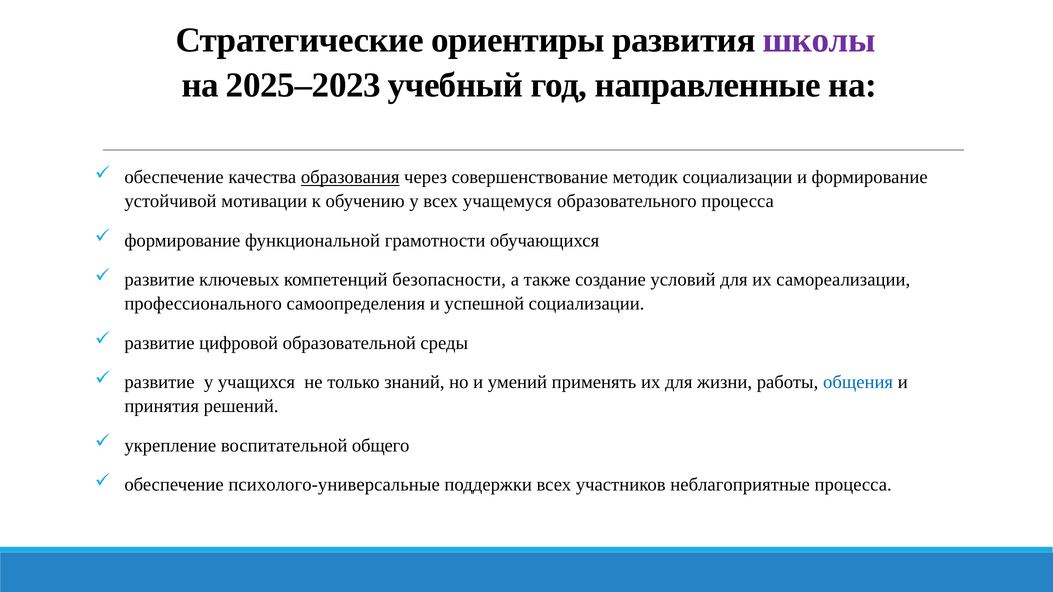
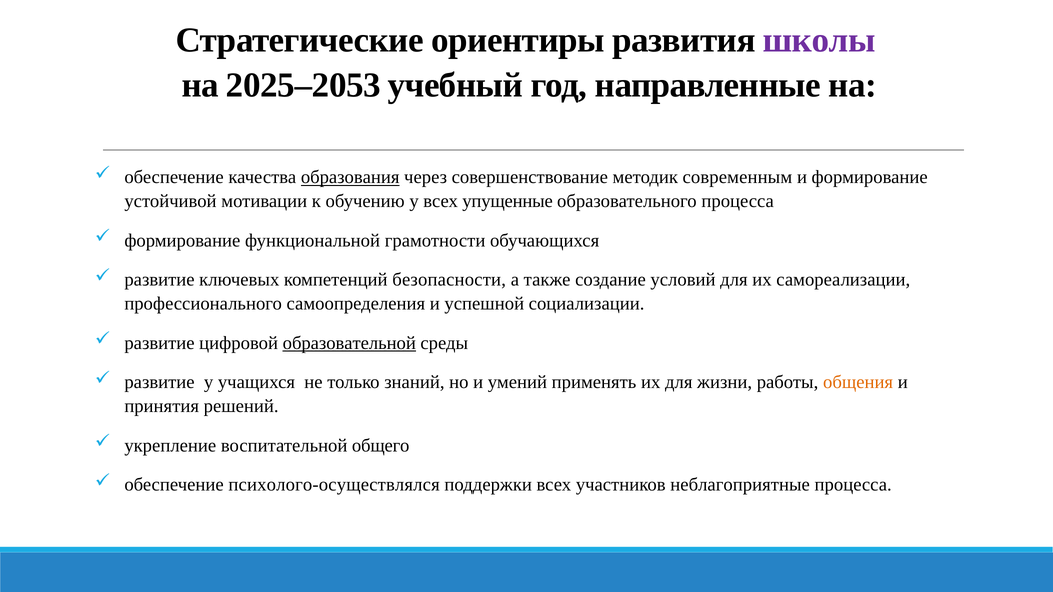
2025–2023: 2025–2023 -> 2025–2053 (303, 85)
методик социализации: социализации -> современным (737, 177)
учащемуся: учащемуся -> упущенные (508, 201)
образовательной underline: none -> present (349, 343)
общения colour: blue -> orange (858, 382)
психолого-универсальные: психолого-универсальные -> психолого-осуществлялся (334, 485)
